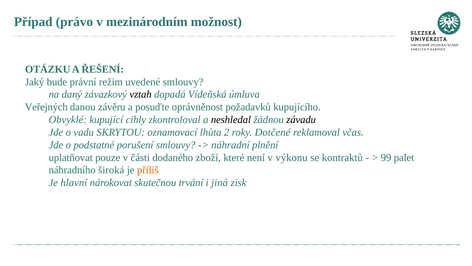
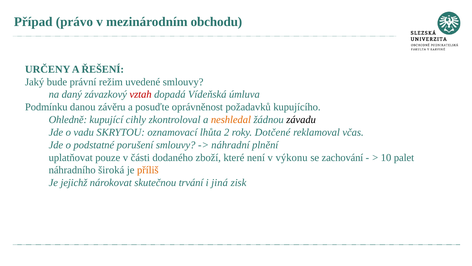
možnost: možnost -> obchodu (216, 22)
OTÁZKU: OTÁZKU -> URČENY (48, 69)
vztah colour: black -> red (141, 94)
Veřejných: Veřejných -> Podmínku (46, 107)
Obvyklé: Obvyklé -> Ohledně (68, 120)
neshledal colour: black -> orange (231, 120)
kontraktů: kontraktů -> zachování (342, 157)
99: 99 -> 10 (386, 157)
hlavní: hlavní -> jejichž (74, 182)
